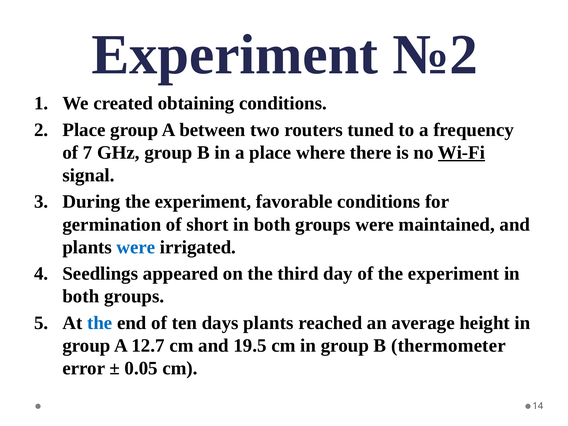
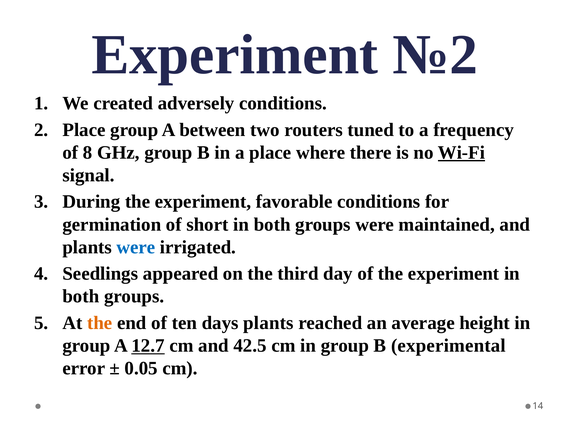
obtaining: obtaining -> adversely (196, 103)
7: 7 -> 8 (88, 152)
the colour: blue -> orange (100, 323)
12.7 underline: none -> present (148, 346)
19.5: 19.5 -> 42.5 (250, 346)
thermometer: thermometer -> experimental (448, 346)
